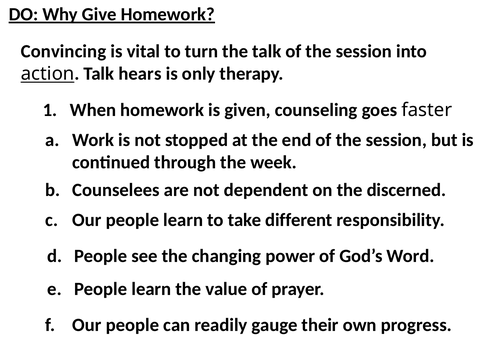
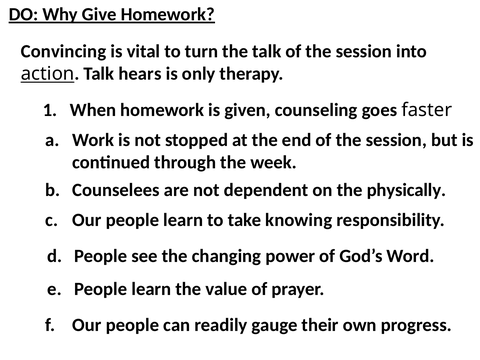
discerned: discerned -> physically (406, 190)
different: different -> knowing (299, 220)
